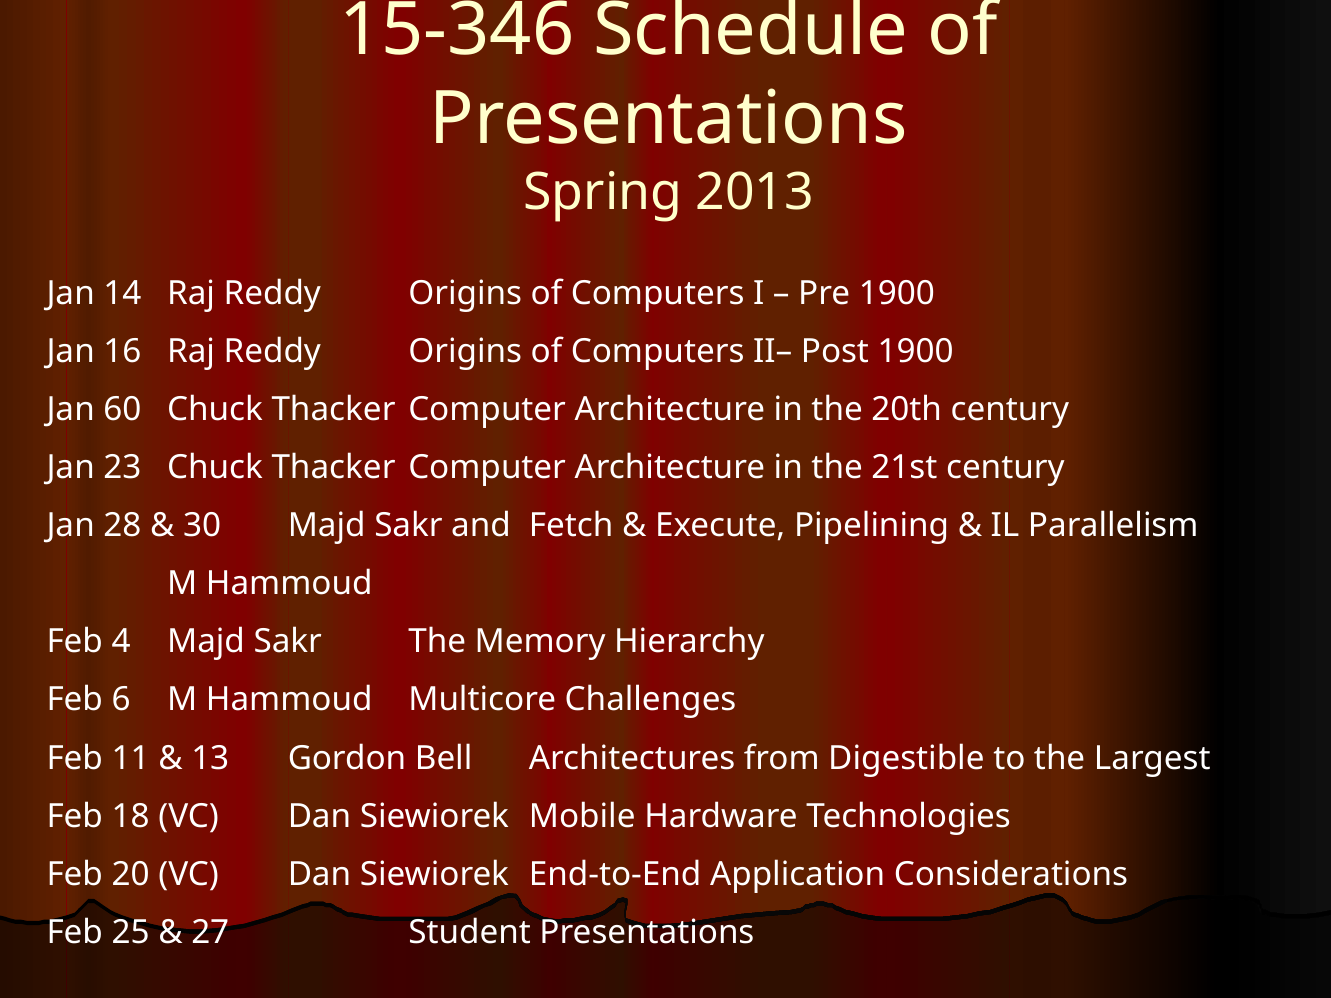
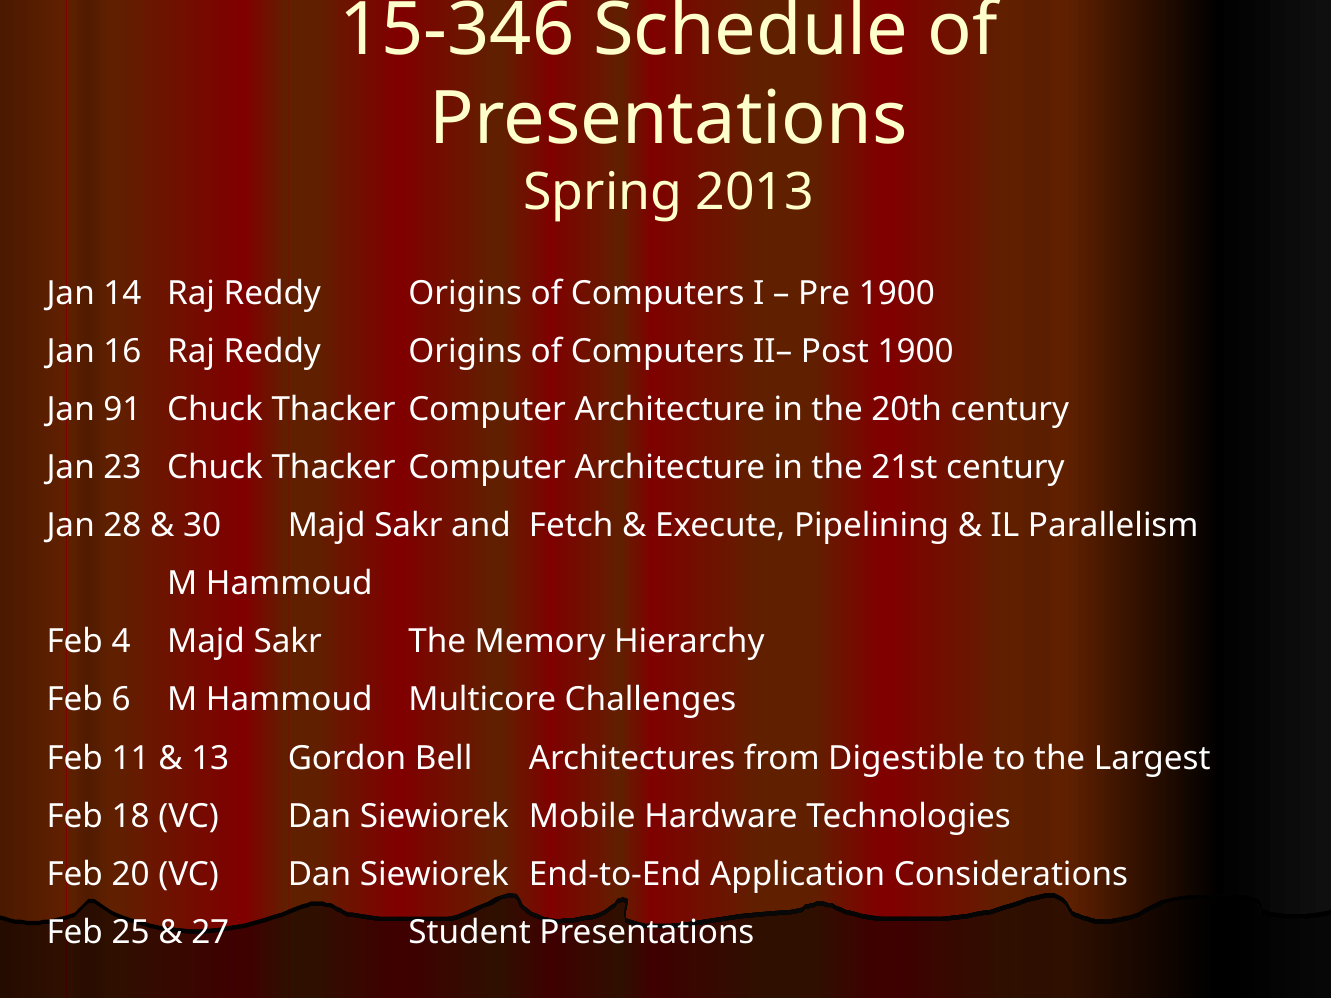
60: 60 -> 91 (122, 410)
